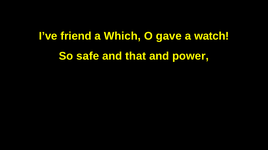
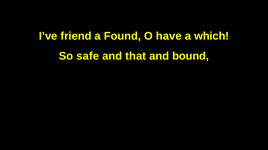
Which: Which -> Found (122, 36)
gave: gave -> have (169, 36)
watch: watch -> which (212, 36)
power: power -> bound (191, 56)
